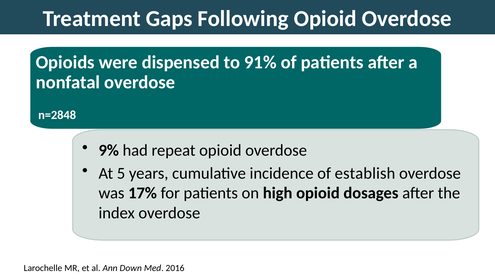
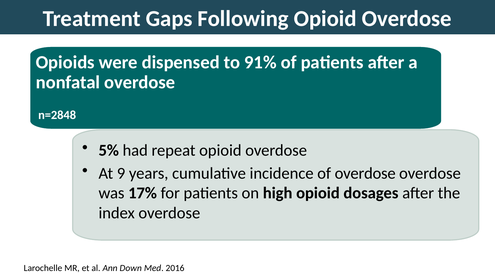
9%: 9% -> 5% (109, 150)
5: 5 -> 9 (121, 173)
of establish: establish -> overdose (365, 173)
